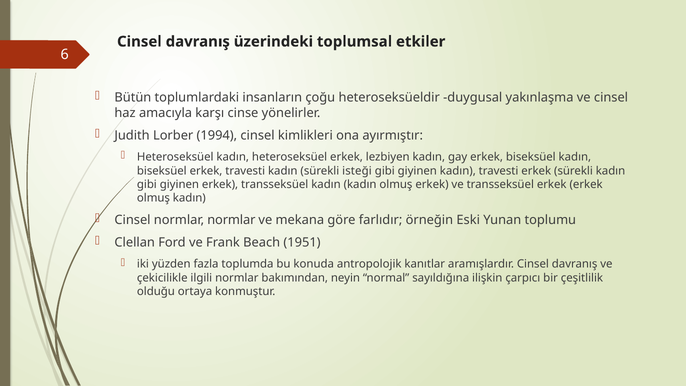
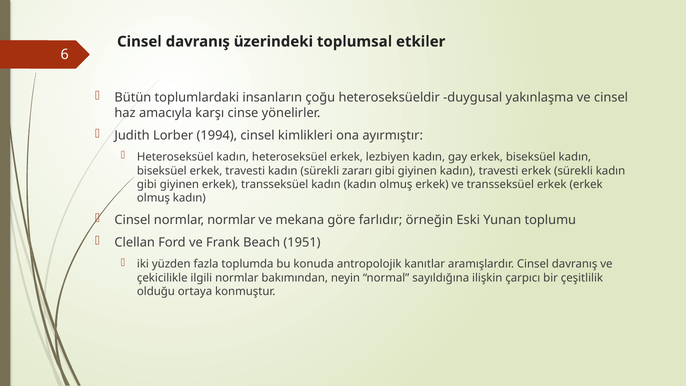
isteği: isteği -> zararı (357, 171)
